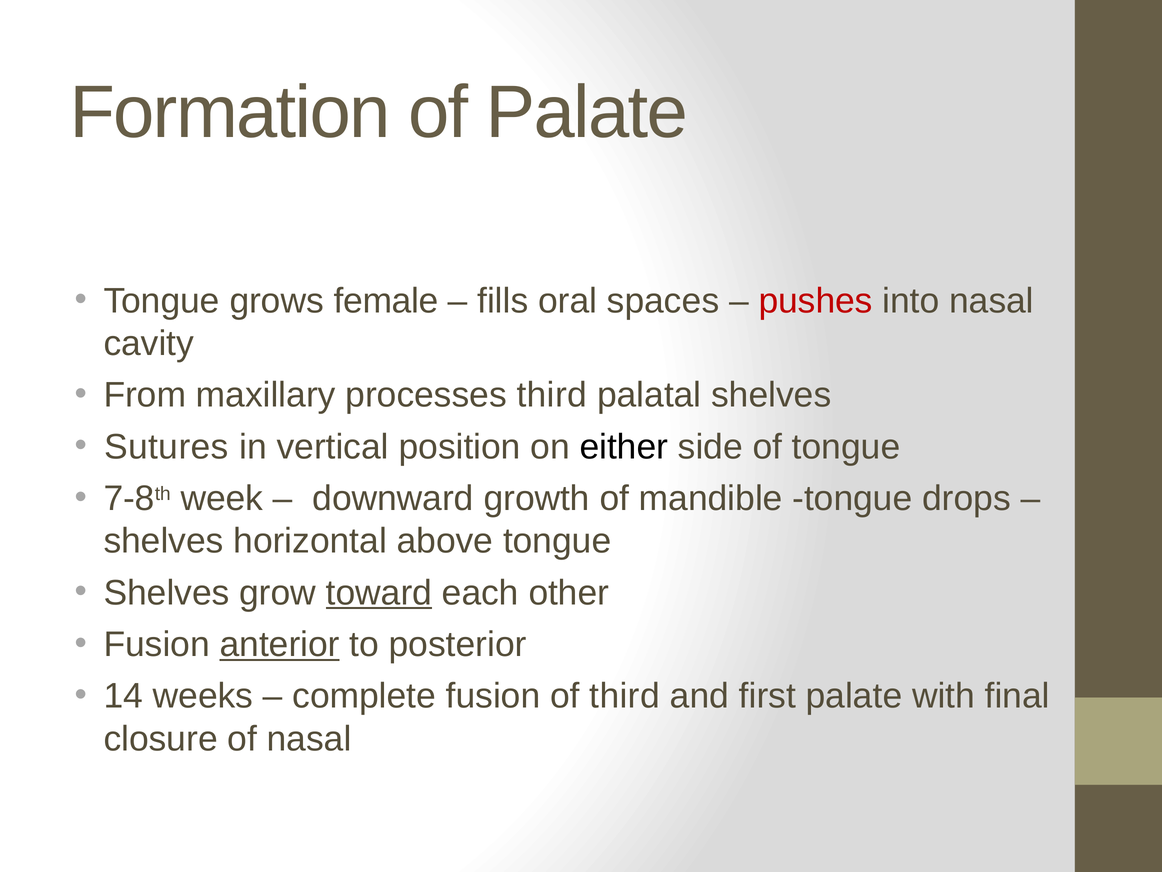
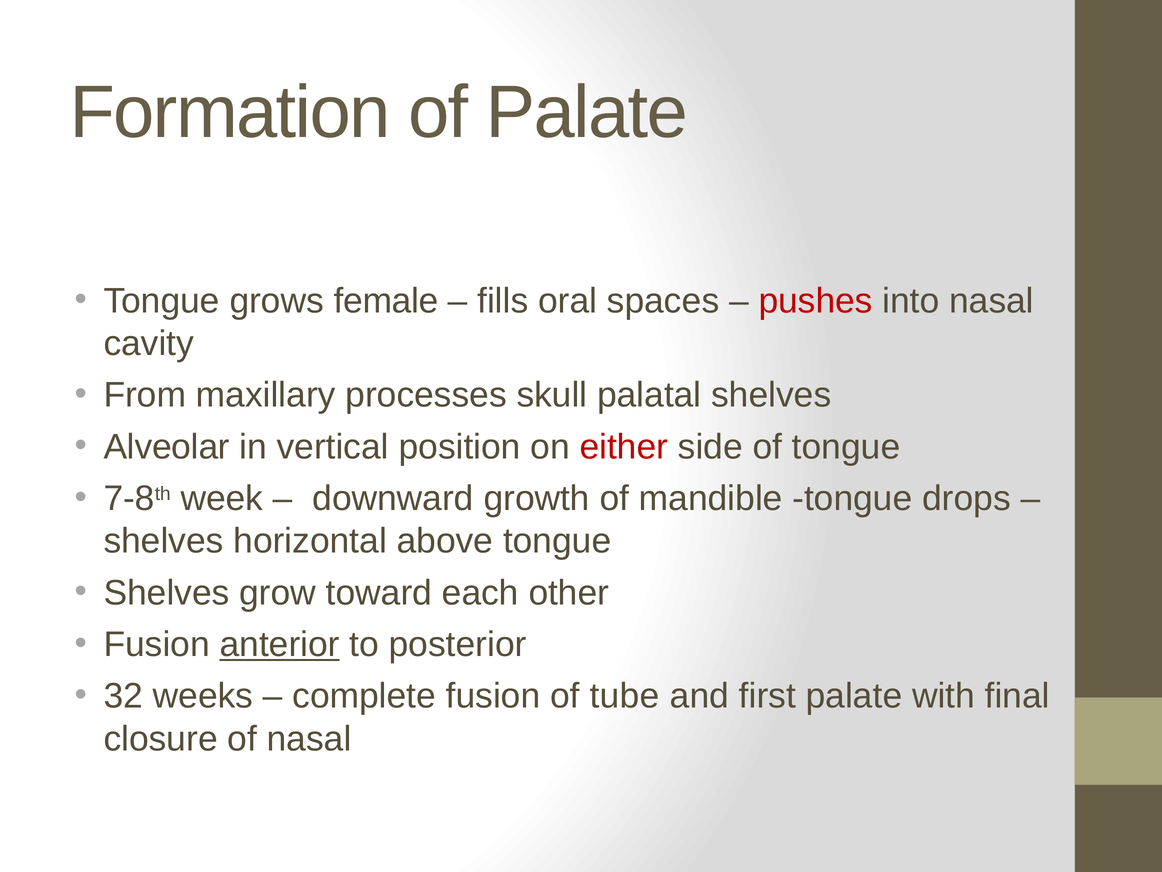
processes third: third -> skull (552, 395)
Sutures: Sutures -> Alveolar (167, 447)
either colour: black -> red (624, 447)
toward underline: present -> none (379, 593)
14: 14 -> 32 (123, 696)
of third: third -> tube (625, 696)
